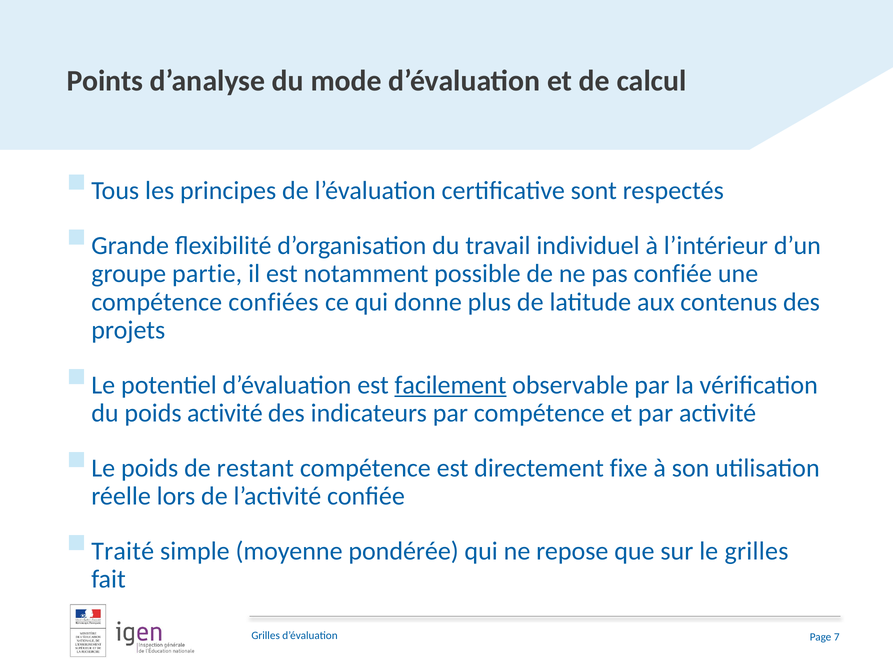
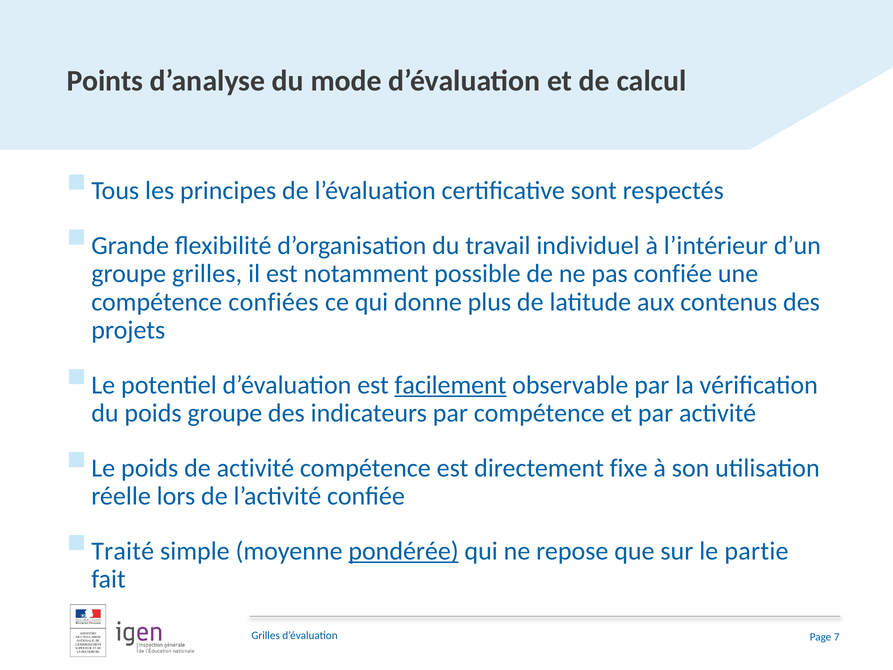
groupe partie: partie -> grilles (207, 274)
poids activité: activité -> groupe (225, 413)
de restant: restant -> activité (255, 468)
pondérée underline: none -> present (404, 551)
le grilles: grilles -> partie (756, 551)
